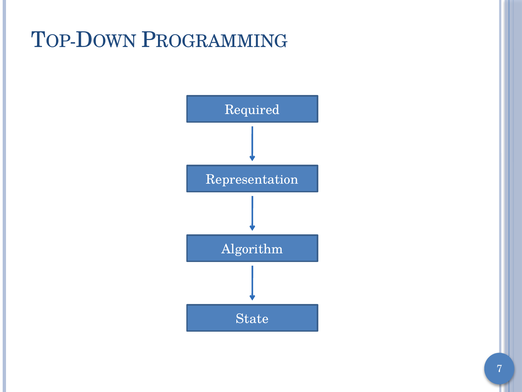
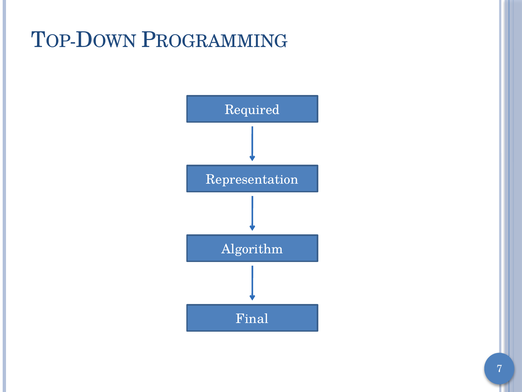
State: State -> Final (252, 318)
